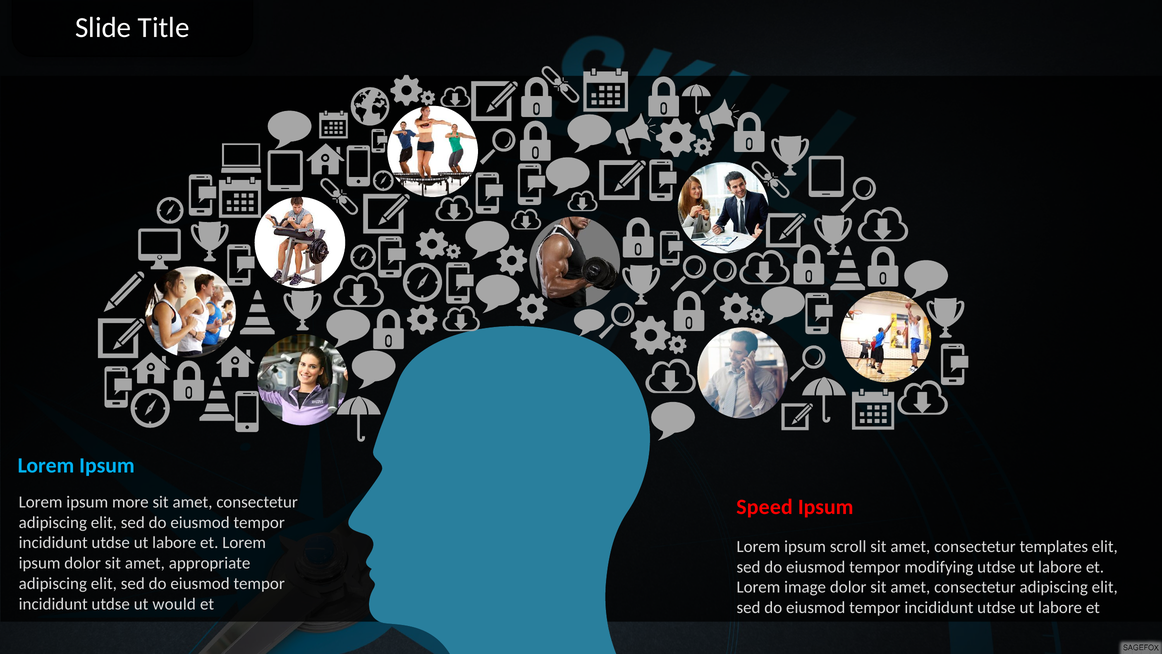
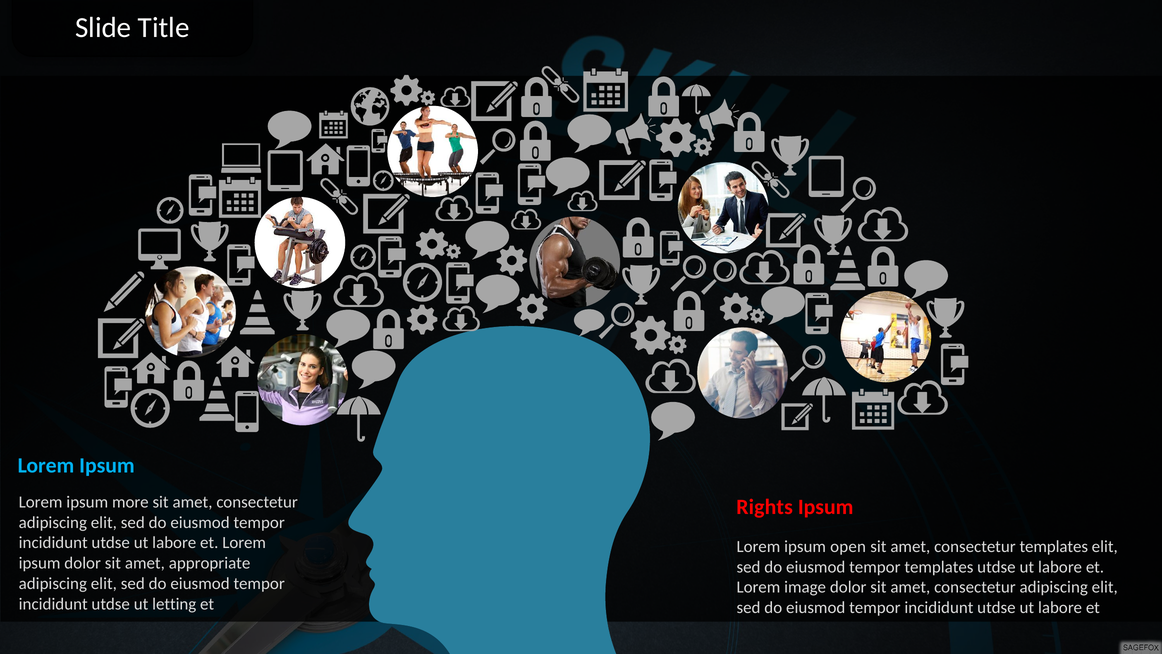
Speed: Speed -> Rights (765, 507)
scroll: scroll -> open (848, 546)
tempor modifying: modifying -> templates (939, 567)
would: would -> letting (174, 604)
